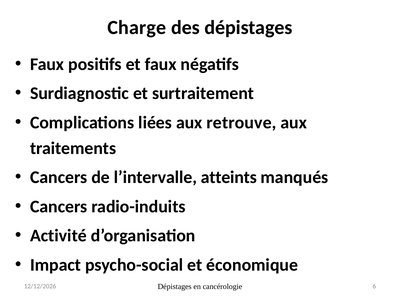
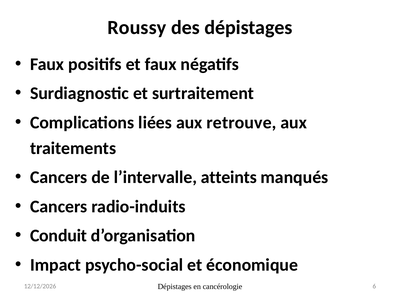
Charge: Charge -> Roussy (137, 27)
Activité: Activité -> Conduit (59, 236)
